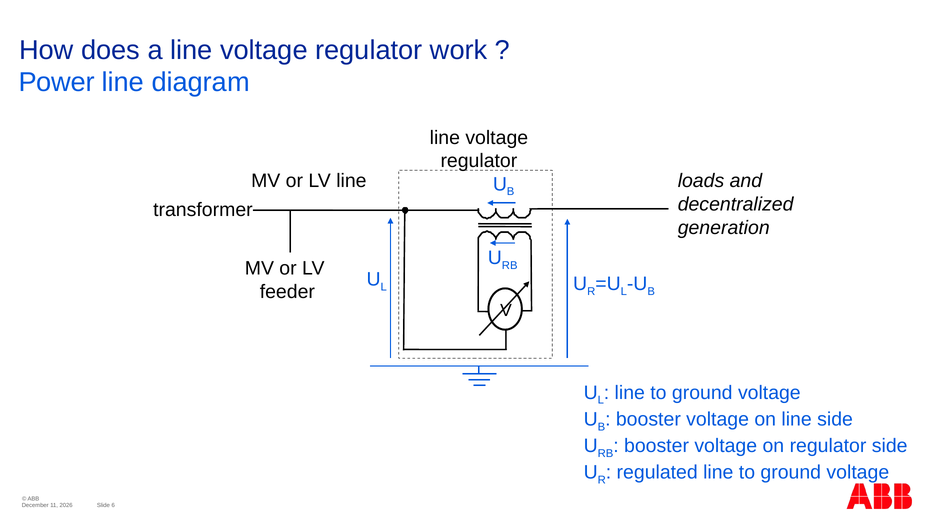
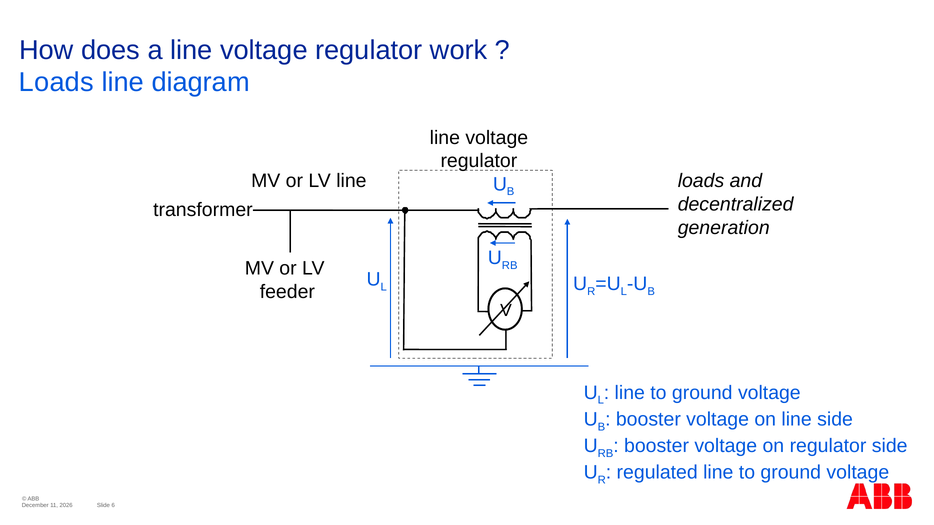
Power: Power -> Loads (56, 82)
